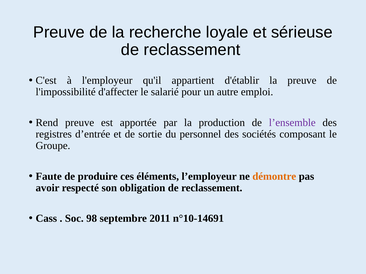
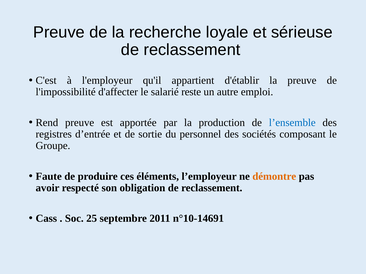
pour: pour -> reste (191, 92)
l’ensemble colour: purple -> blue (292, 123)
98: 98 -> 25 (92, 219)
